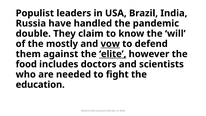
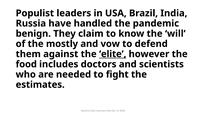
double: double -> benign (33, 34)
vow underline: present -> none (110, 44)
education: education -> estimates (40, 85)
